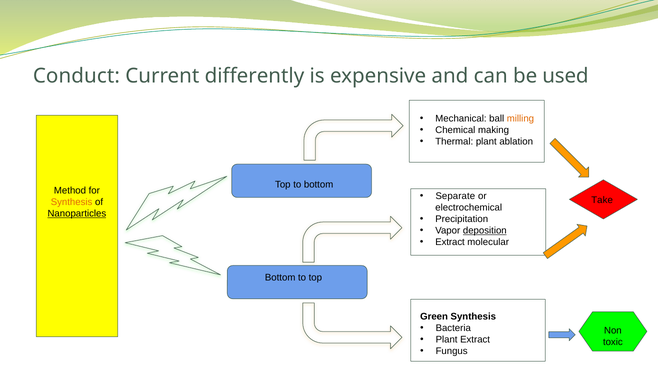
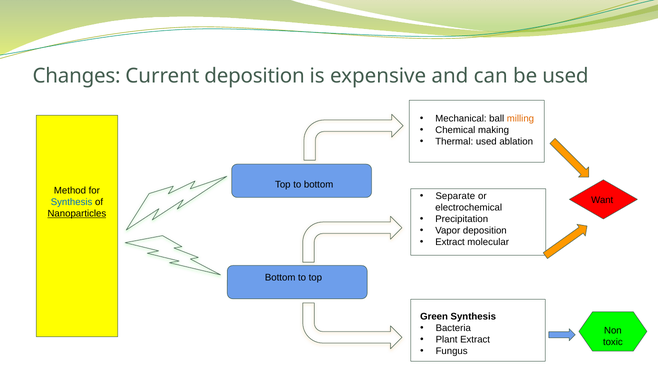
Conduct: Conduct -> Changes (77, 76)
Current differently: differently -> deposition (255, 76)
Thermal plant: plant -> used (486, 142)
Take: Take -> Want (602, 200)
Synthesis colour: orange -> blue (72, 202)
deposition underline: present -> none (485, 231)
